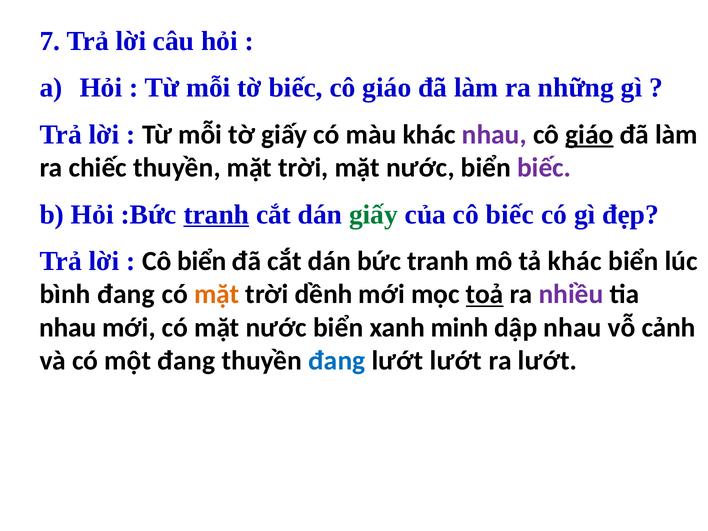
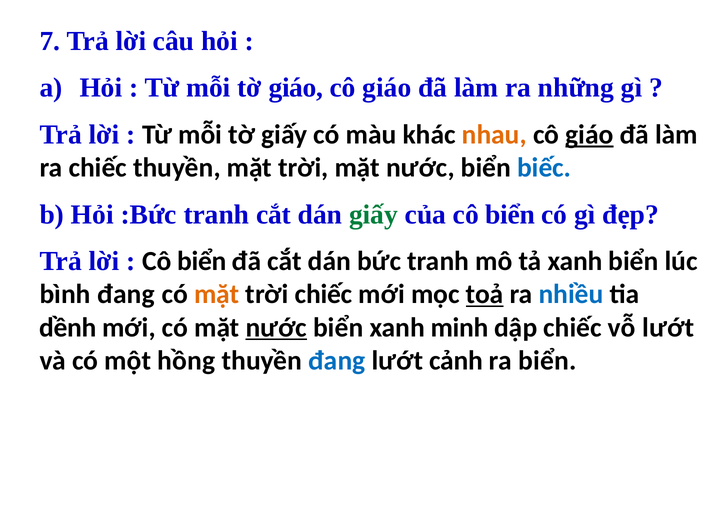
tờ biếc: biếc -> giáo (296, 88)
nhau colour: purple -> orange (494, 135)
biếc colour: purple -> blue (544, 168)
tranh underline: present -> none (216, 215)
của cô biếc: biếc -> biển (510, 215)
tả khác: khác -> xanh (575, 261)
trời dềnh: dềnh -> chiếc (324, 294)
nhiều colour: purple -> blue (571, 294)
nhau: nhau -> dềnh (68, 327)
nước underline: none -> present (276, 327)
dập nhau: nhau -> chiếc (573, 327)
vỗ cảnh: cảnh -> lướt (668, 327)
một đang: đang -> hồng (186, 361)
lướt lướt: lướt -> cảnh (456, 361)
ra lướt: lướt -> biển (547, 361)
